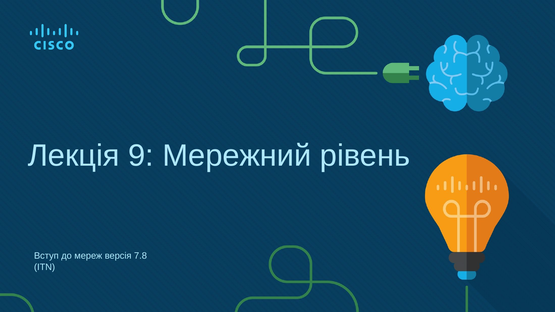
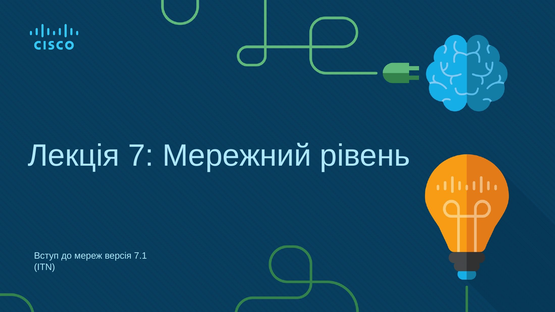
9: 9 -> 7 (141, 156)
7.8: 7.8 -> 7.1 (140, 256)
